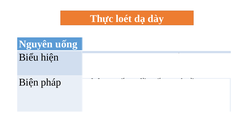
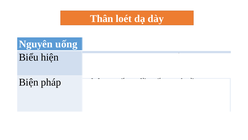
Thực: Thực -> Thân (102, 19)
